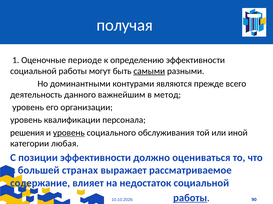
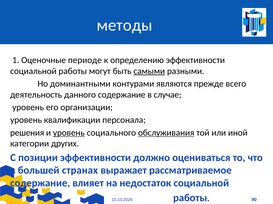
получая: получая -> методы (124, 25)
данного важнейшим: важнейшим -> содержание (122, 95)
метод: метод -> случае (168, 95)
обслуживания underline: none -> present (166, 133)
любая: любая -> других (65, 144)
работы underline: present -> none (190, 199)
